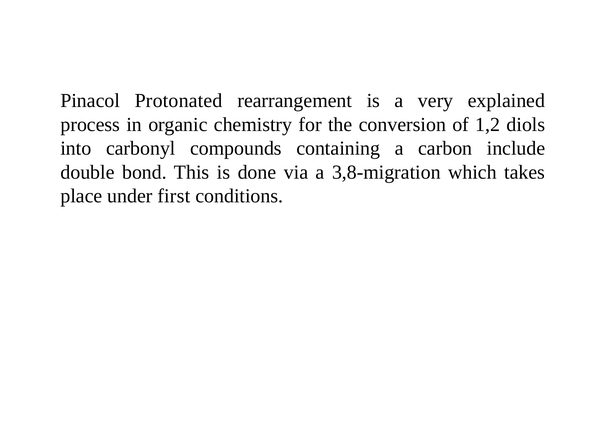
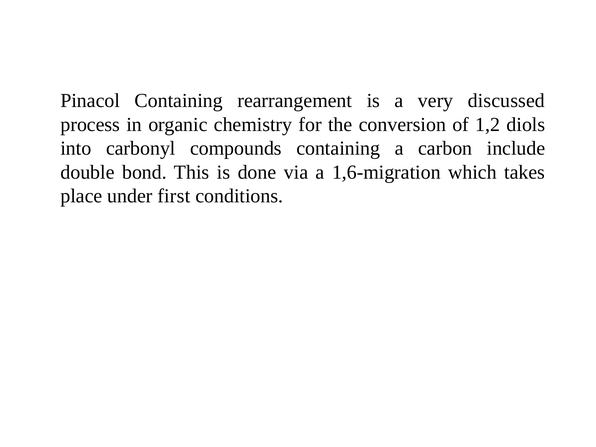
Pinacol Protonated: Protonated -> Containing (179, 101)
explained: explained -> discussed (506, 101)
3,8-migration: 3,8-migration -> 1,6-migration (386, 172)
